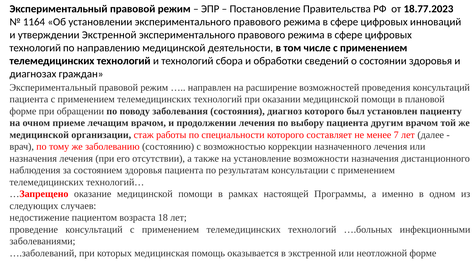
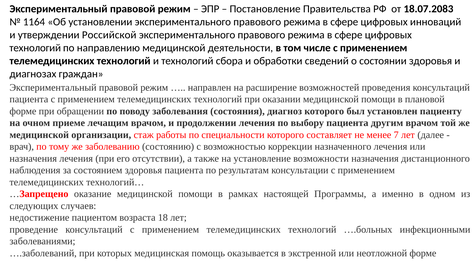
18.77.2023: 18.77.2023 -> 18.07.2083 (428, 9)
утверждении Экстренной: Экстренной -> Российской (109, 35)
